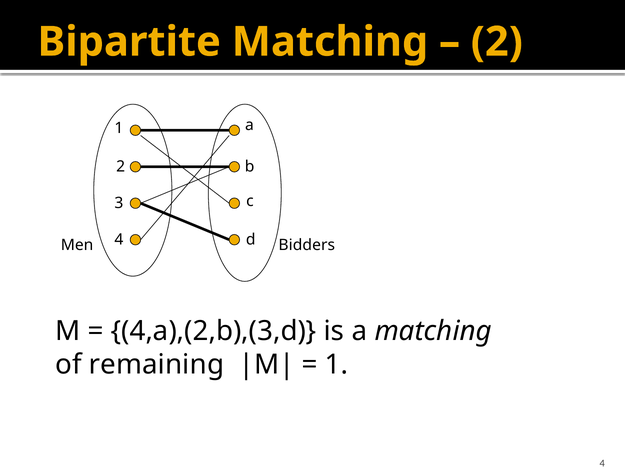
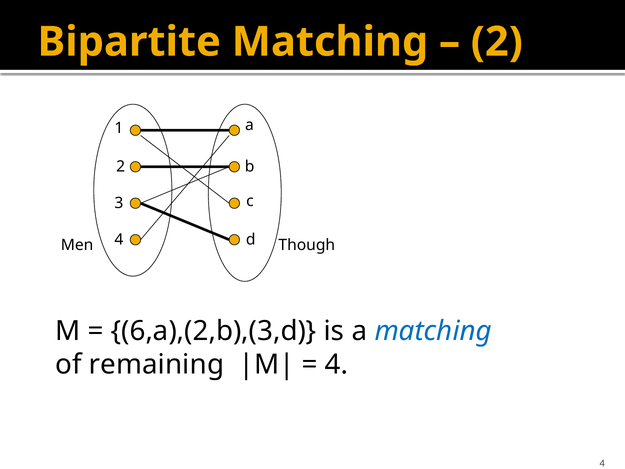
Bidders: Bidders -> Though (307, 245)
4,a),(2,b),(3,d: 4,a),(2,b),(3,d -> 6,a),(2,b),(3,d (214, 331)
matching colour: black -> blue (433, 331)
1: 1 -> 4 (337, 364)
